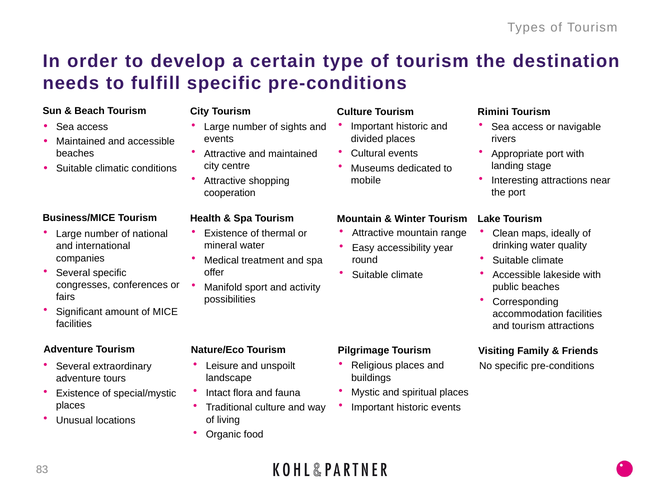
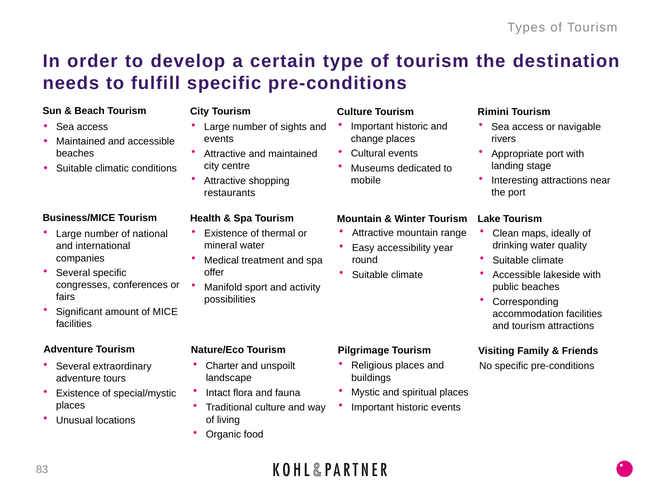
divided: divided -> change (367, 139)
cooperation: cooperation -> restaurants (230, 193)
Leisure: Leisure -> Charter (222, 366)
